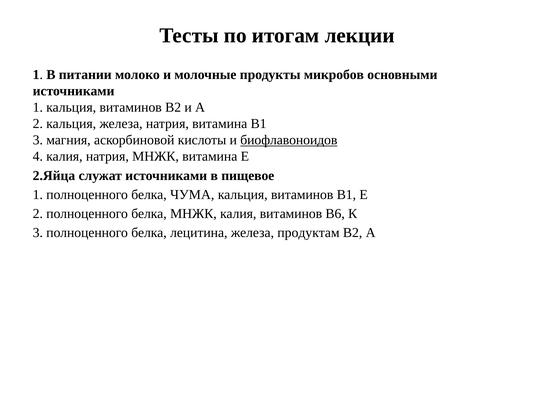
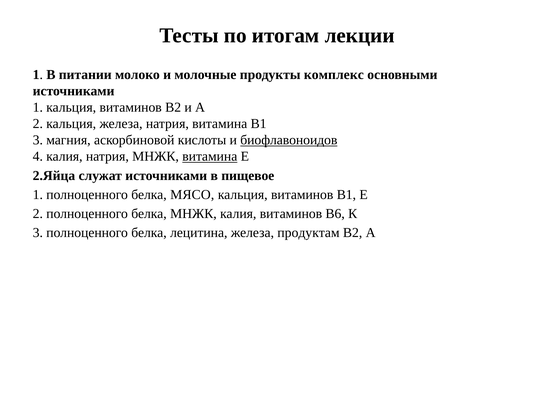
микробов: микробов -> комплекс (334, 75)
витамина underline: none -> present (210, 156)
ЧУМА: ЧУМА -> МЯСО (192, 194)
